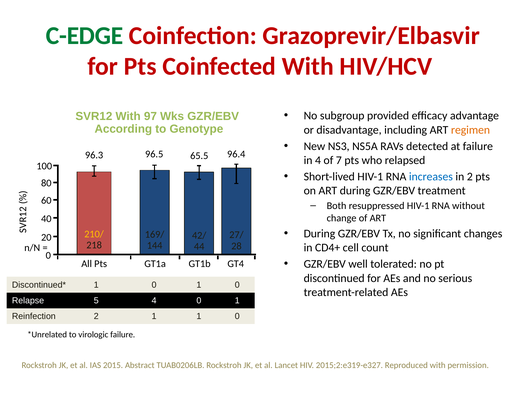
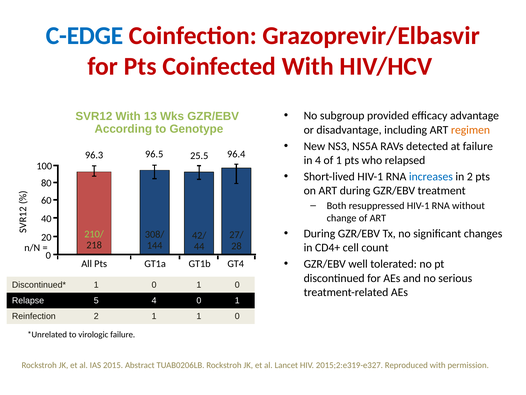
C-EDGE colour: green -> blue (85, 36)
97: 97 -> 13 (150, 116)
65.5: 65.5 -> 25.5 (199, 156)
of 7: 7 -> 1 (339, 160)
210/ colour: yellow -> light green (94, 234)
169/: 169/ -> 308/ (155, 234)
